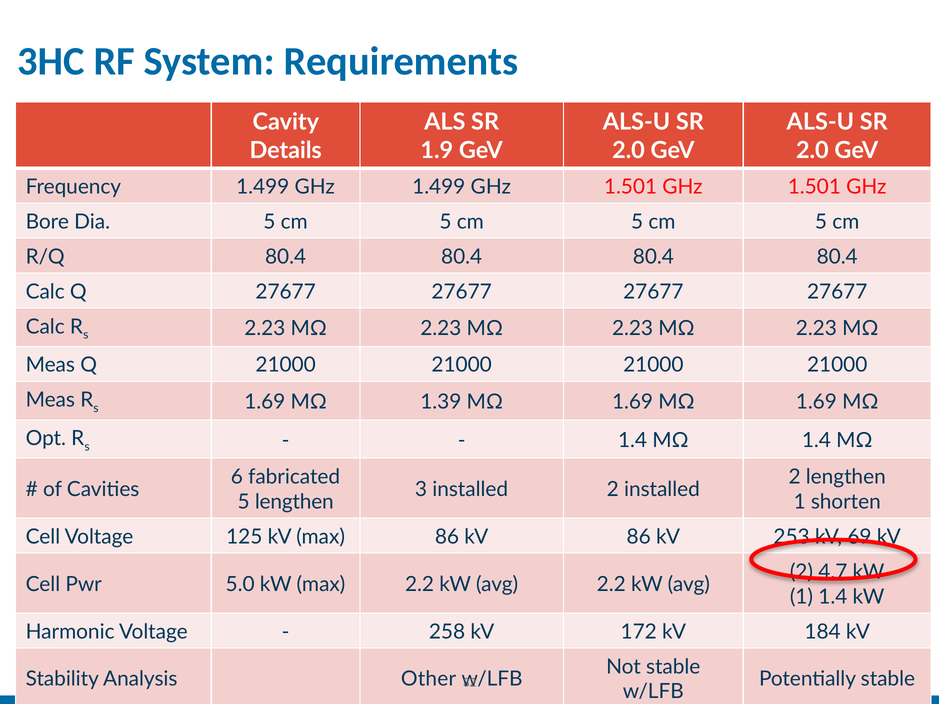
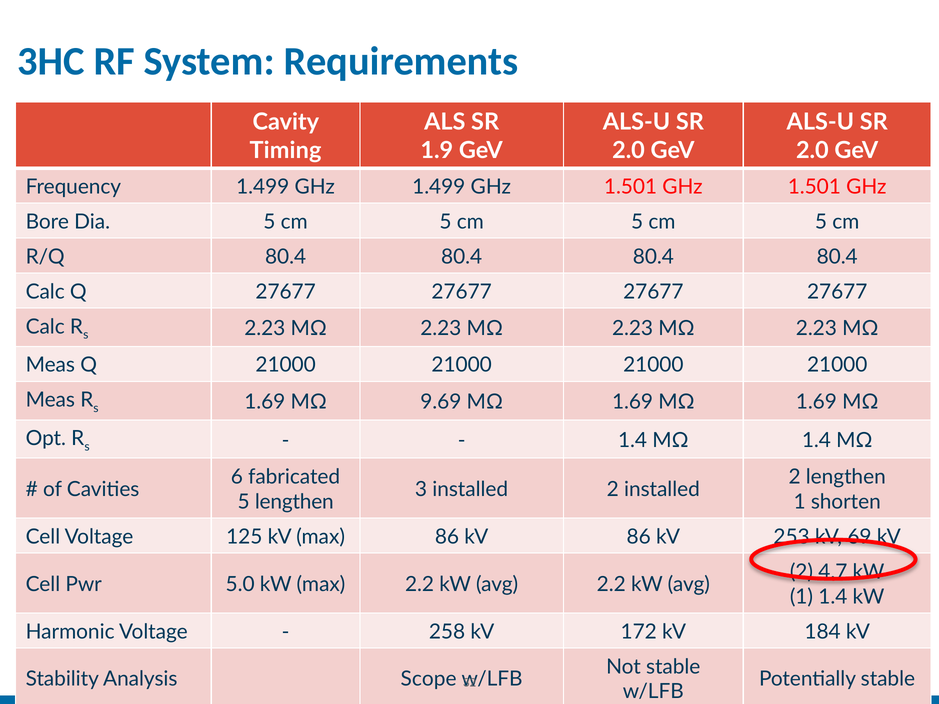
Details: Details -> Timing (285, 150)
1.39: 1.39 -> 9.69 (441, 402)
Other: Other -> Scope (429, 679)
